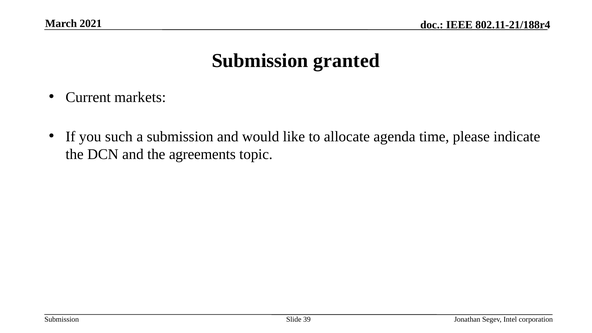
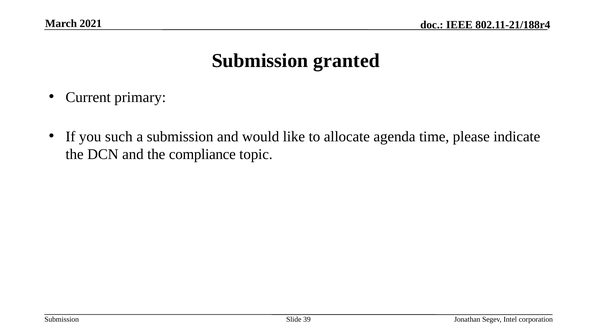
markets: markets -> primary (140, 97)
agreements: agreements -> compliance (202, 154)
